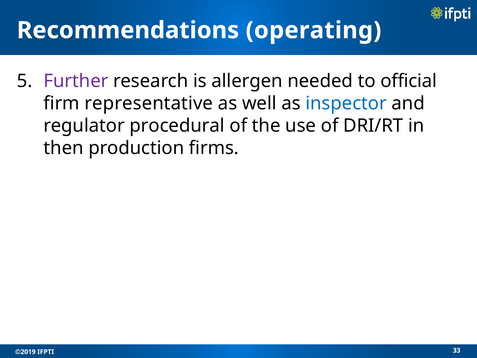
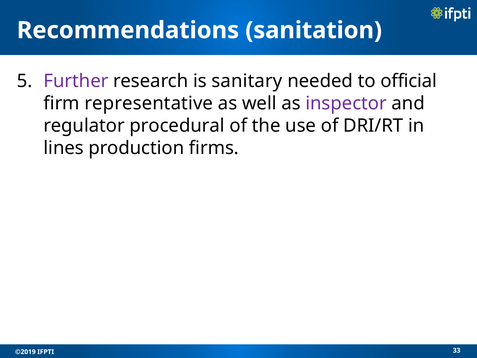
operating: operating -> sanitation (314, 30)
allergen: allergen -> sanitary (247, 81)
inspector colour: blue -> purple (346, 103)
then: then -> lines (64, 148)
